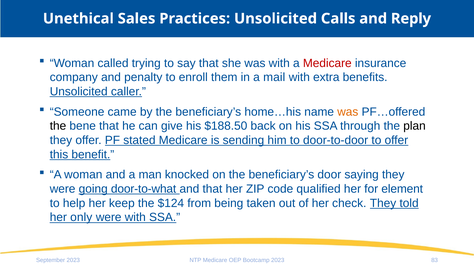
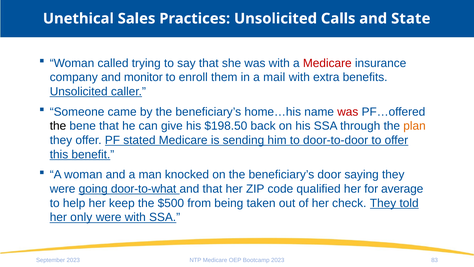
Reply: Reply -> State (411, 19)
penalty: penalty -> monitor (143, 77)
was colour: orange -> red (348, 112)
$188.50: $188.50 -> $198.50 (226, 126)
plan colour: black -> orange (415, 126)
element: element -> average (402, 189)
$124: $124 -> $500 (171, 203)
